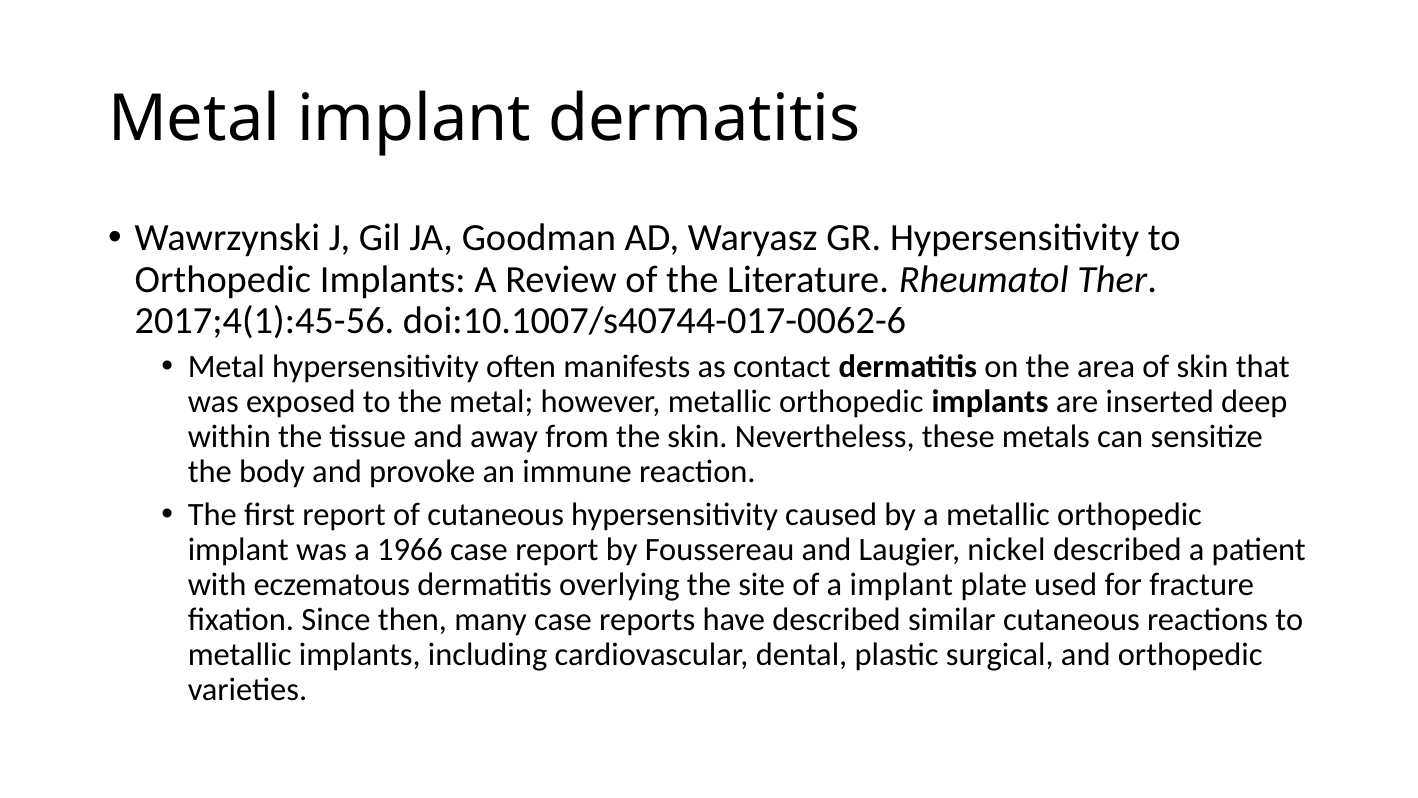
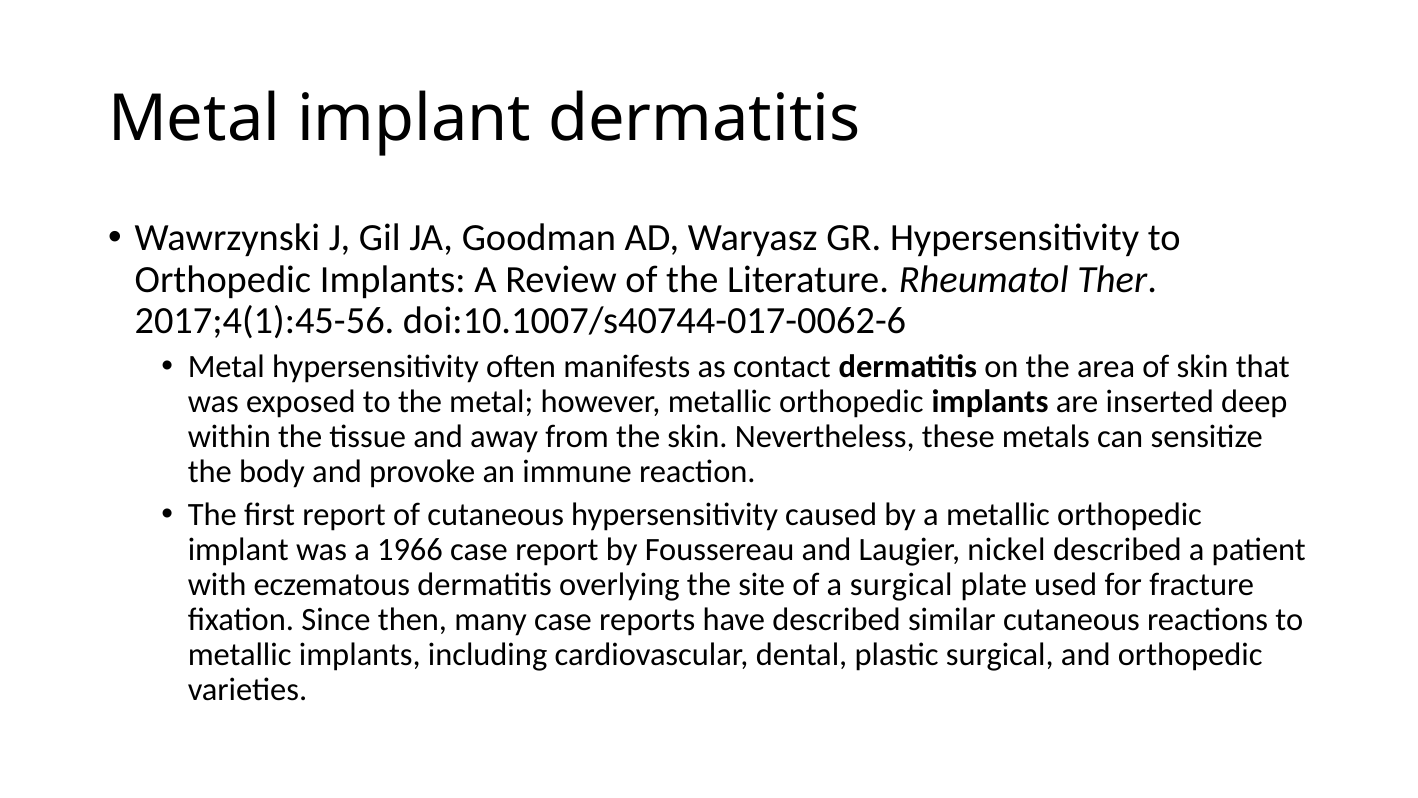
a implant: implant -> surgical (901, 585)
